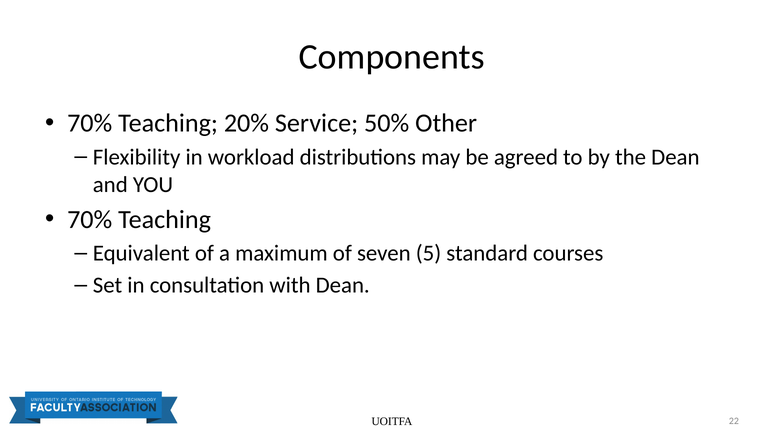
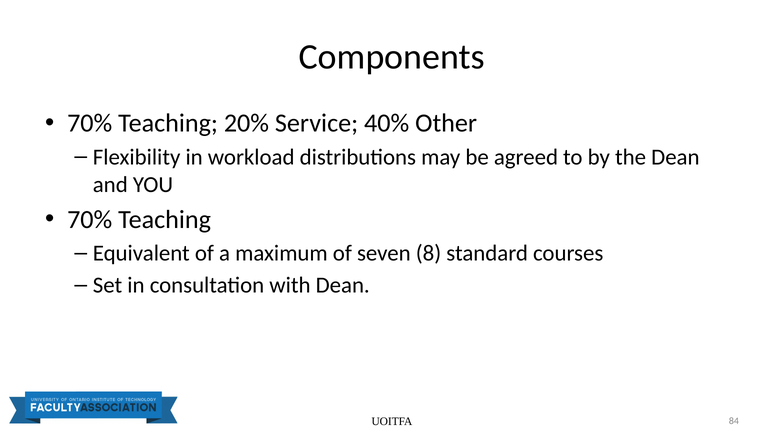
50%: 50% -> 40% (387, 123)
5: 5 -> 8 (429, 253)
22: 22 -> 84 (734, 421)
